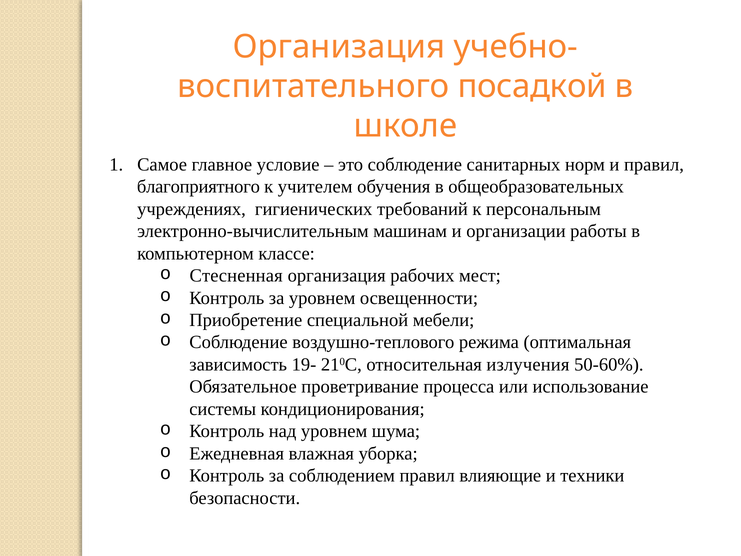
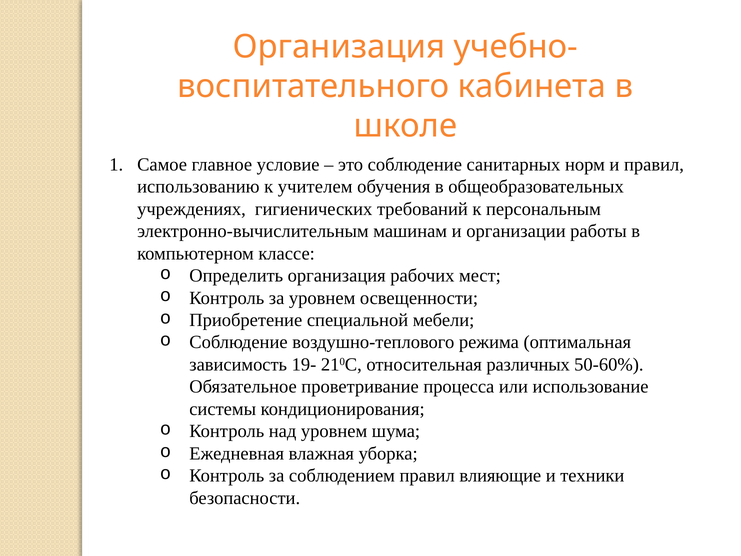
посадкой: посадкой -> кабинета (532, 86)
благоприятного: благоприятного -> использованию (198, 187)
Стесненная: Стесненная -> Определить (236, 276)
излучения: излучения -> различных (528, 364)
